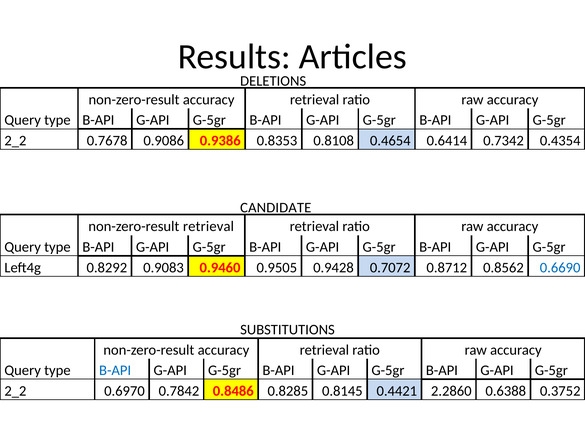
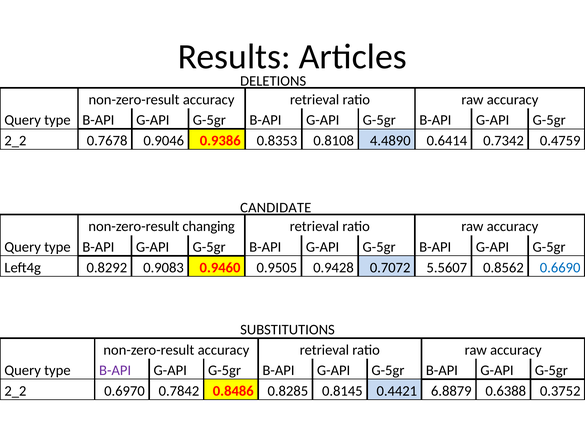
0.9086: 0.9086 -> 0.9046 (164, 141)
0.4654: 0.4654 -> 4.4890 (390, 141)
0.4354: 0.4354 -> 0.4759 (560, 141)
non-zero-result retrieval: retrieval -> changing (209, 226)
0.8712: 0.8712 -> 5.5607 (447, 267)
B-API colour: blue -> purple (115, 370)
2.2860: 2.2860 -> 6.8879 (451, 391)
